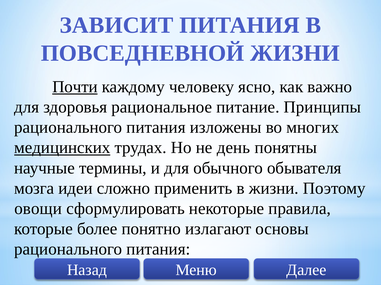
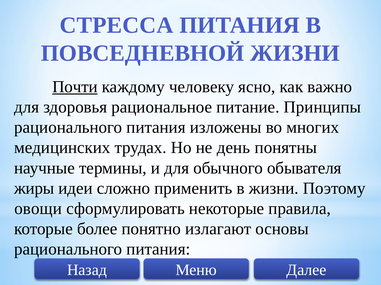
ЗАВИСИТ: ЗАВИСИТ -> СТРЕССА (116, 25)
медицинских underline: present -> none (62, 148)
мозга: мозга -> жиры (34, 189)
